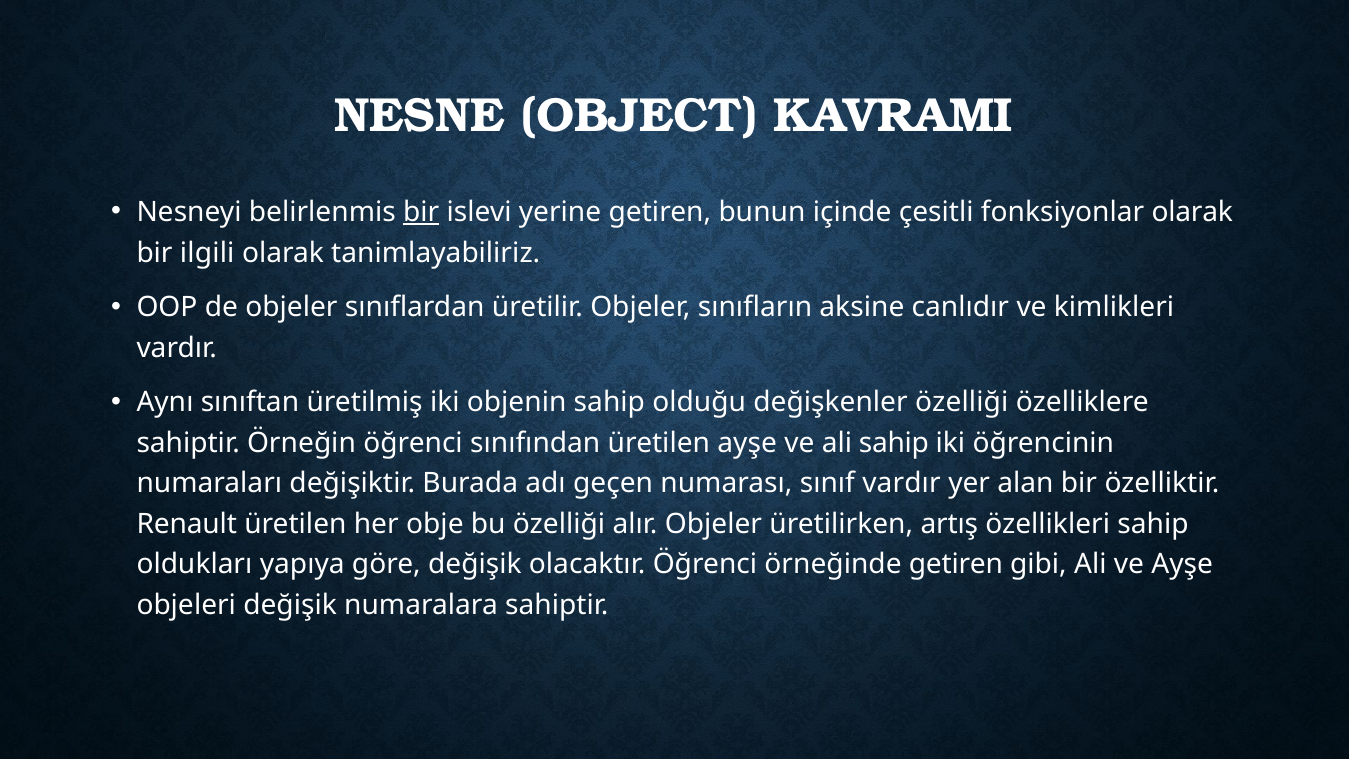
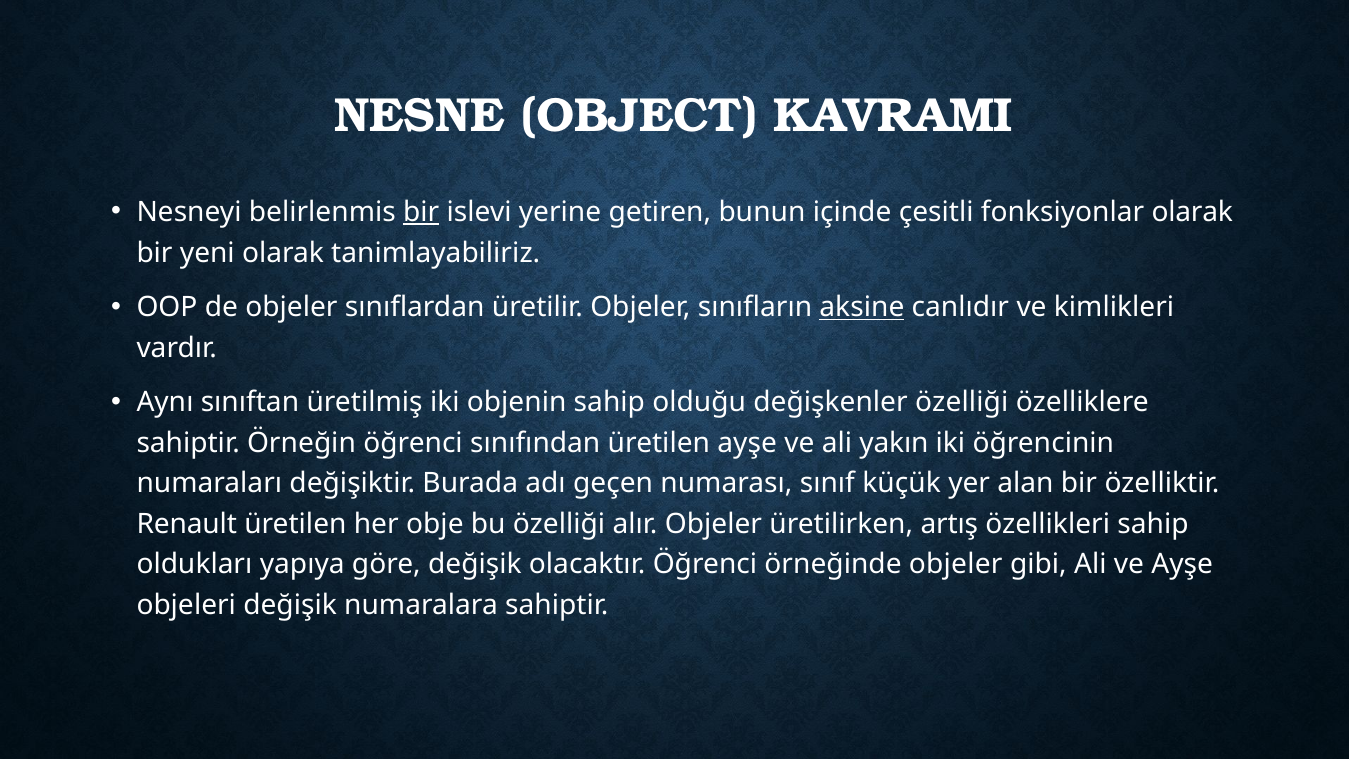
ilgili: ilgili -> yeni (207, 253)
aksine underline: none -> present (862, 307)
ali sahip: sahip -> yakın (894, 443)
sınıf vardır: vardır -> küçük (902, 483)
örneğinde getiren: getiren -> objeler (956, 564)
